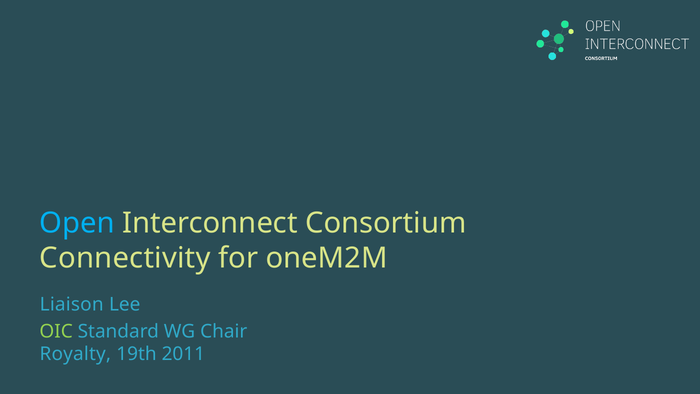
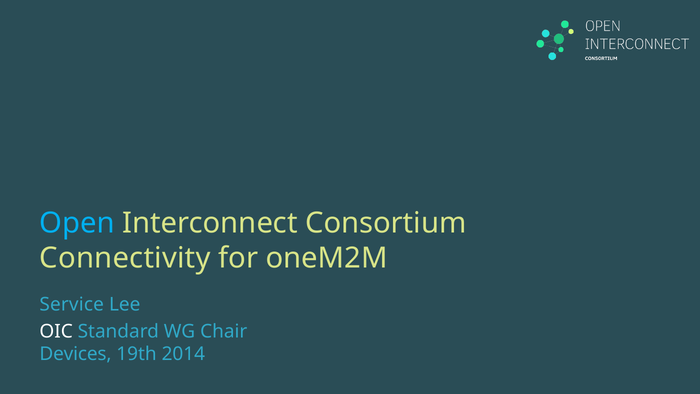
Liaison: Liaison -> Service (72, 305)
OIC colour: light green -> white (56, 332)
Royalty: Royalty -> Devices (75, 355)
2011: 2011 -> 2014 (183, 355)
